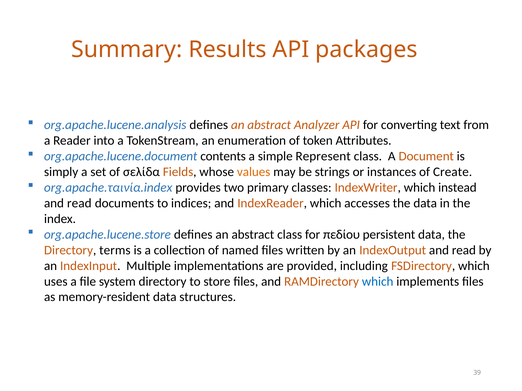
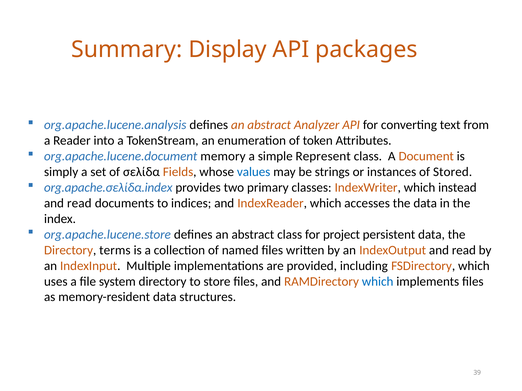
Results: Results -> Display (228, 49)
contents: contents -> memory (223, 156)
values colour: orange -> blue (254, 172)
Create: Create -> Stored (453, 172)
org.apache.ταινία.index: org.apache.ταινία.index -> org.apache.σελίδα.index (108, 188)
πεδίου: πεδίου -> project (342, 235)
